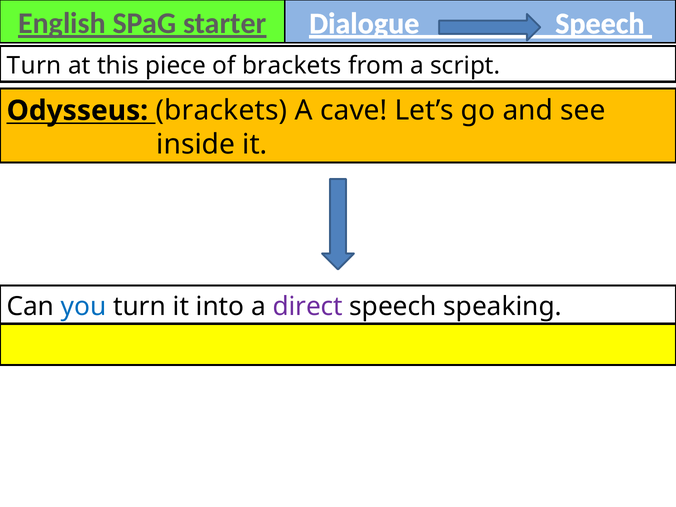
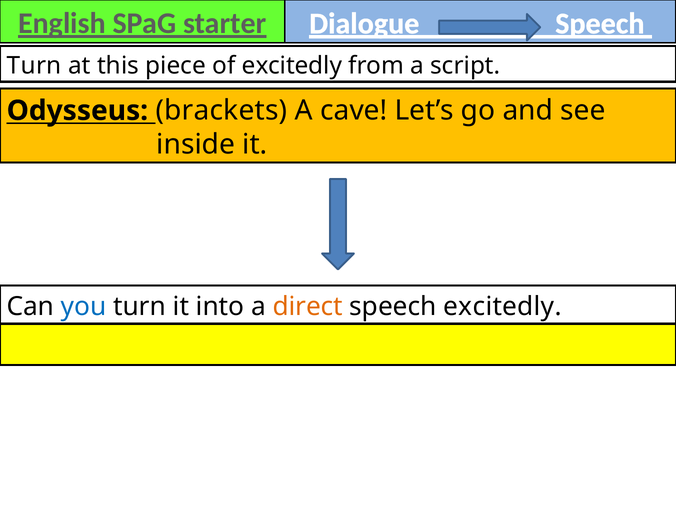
of brackets: brackets -> excitedly (292, 66)
direct colour: purple -> orange (308, 306)
speech speaking: speaking -> excitedly (503, 306)
